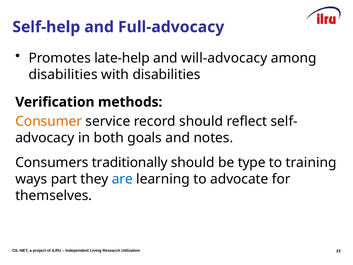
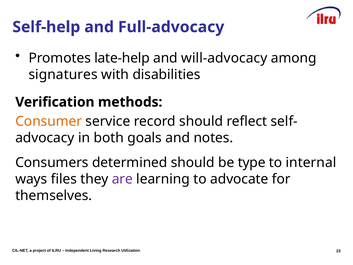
disabilities: disabilities -> signatures (63, 75)
traditionally: traditionally -> determined (130, 162)
training: training -> internal (311, 162)
part: part -> files (64, 179)
are colour: blue -> purple (122, 179)
